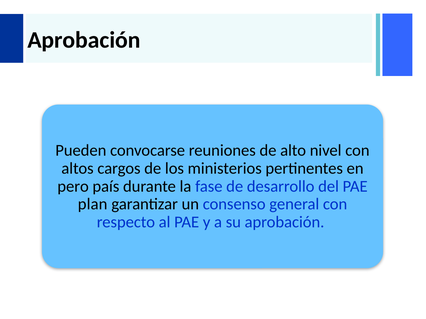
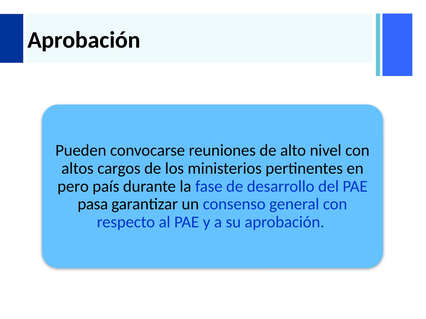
plan: plan -> pasa (93, 204)
